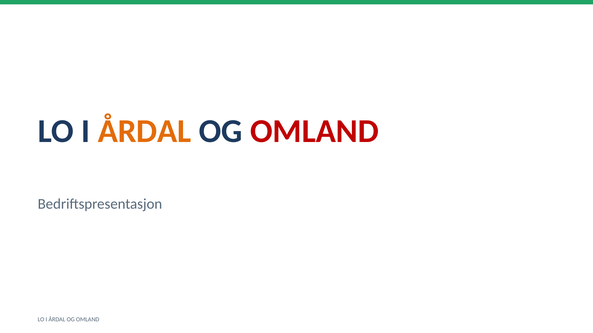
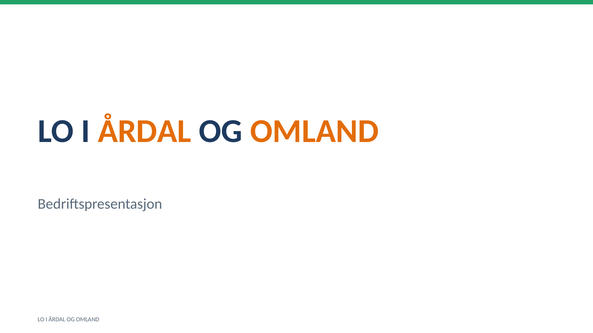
OMLAND colour: red -> orange (314, 132)
